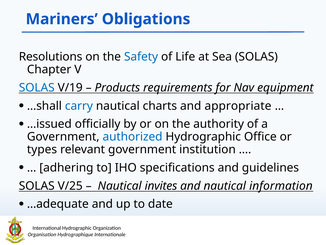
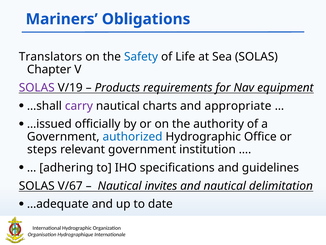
Resolutions: Resolutions -> Translators (50, 57)
SOLAS colour: blue -> purple (37, 87)
carry colour: blue -> purple (79, 106)
types: types -> steps (42, 149)
V/25: V/25 -> V/67 (70, 186)
information: information -> delimitation (281, 186)
